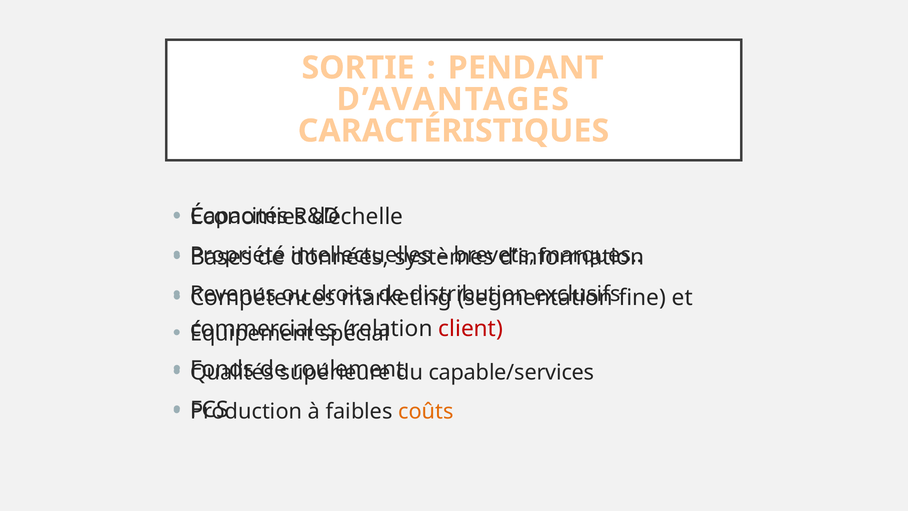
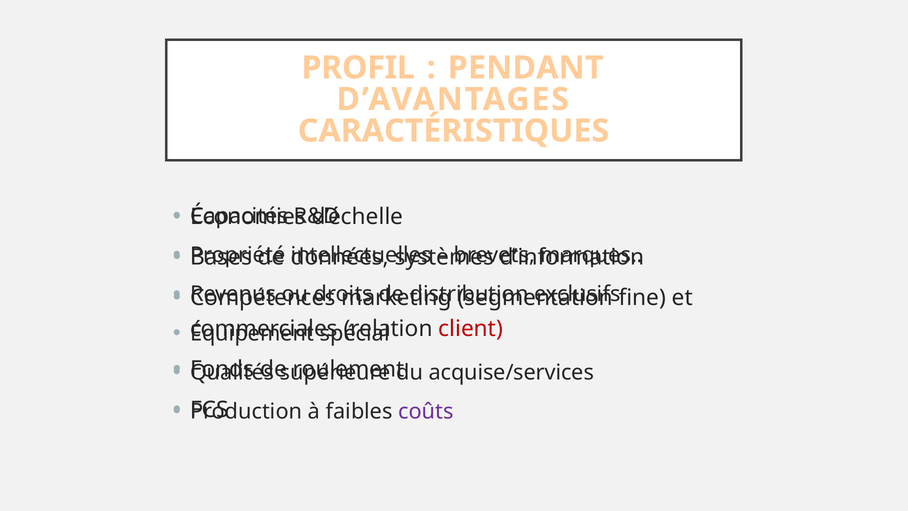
SORTIE: SORTIE -> PROFIL (358, 68)
capable/services: capable/services -> acquise/services (511, 372)
coûts colour: orange -> purple (426, 411)
